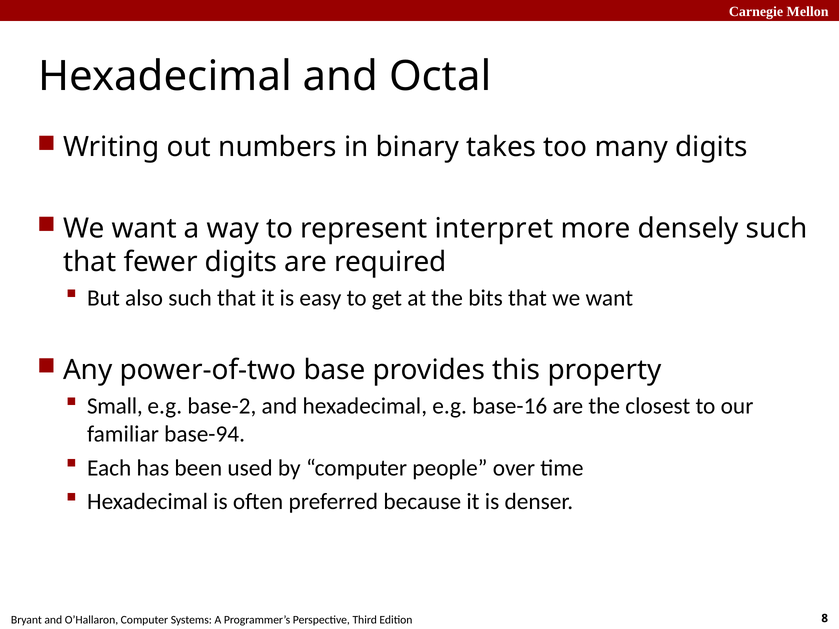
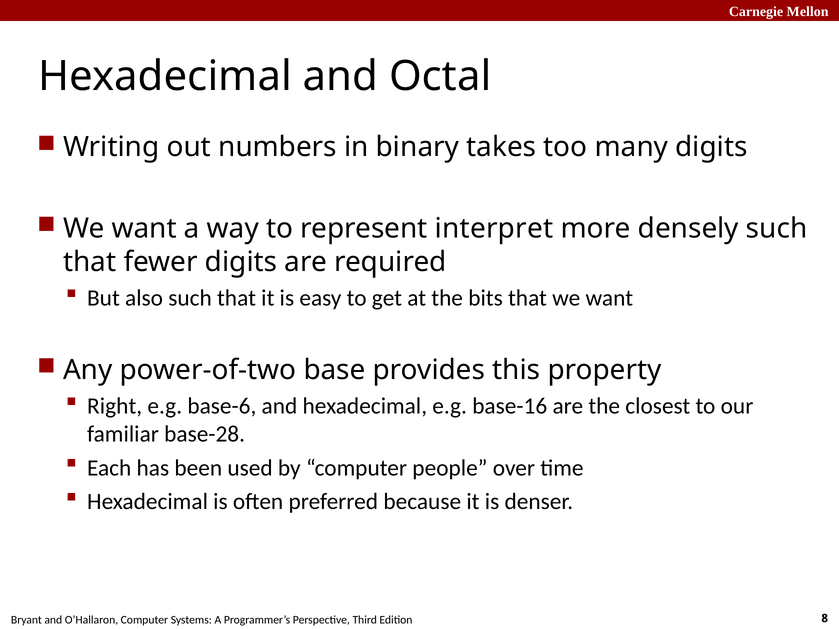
Small: Small -> Right (115, 406)
base-2: base-2 -> base-6 (222, 406)
base-94: base-94 -> base-28 (205, 434)
